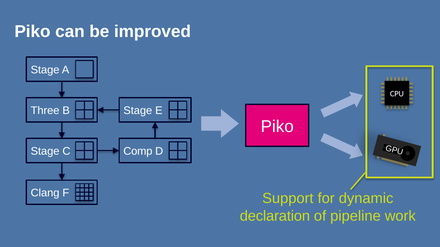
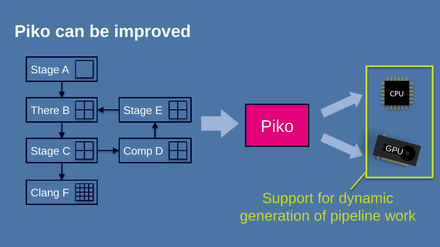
Three: Three -> There (45, 111)
declaration: declaration -> generation (275, 216)
